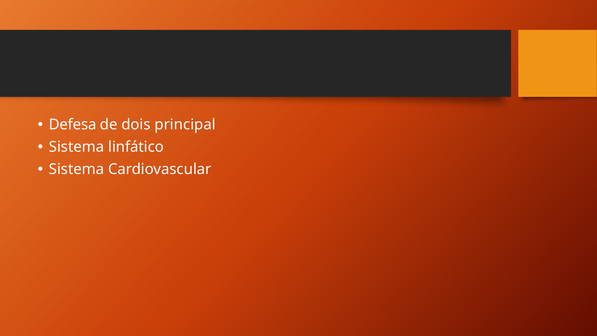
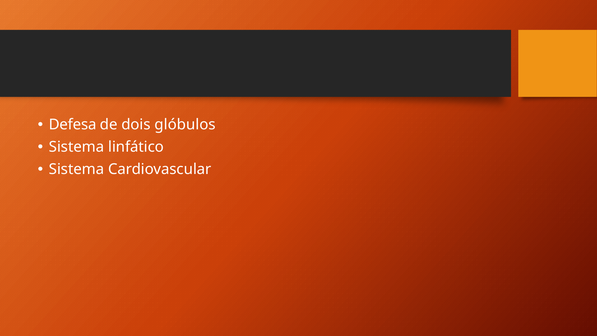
principal: principal -> glóbulos (185, 125)
